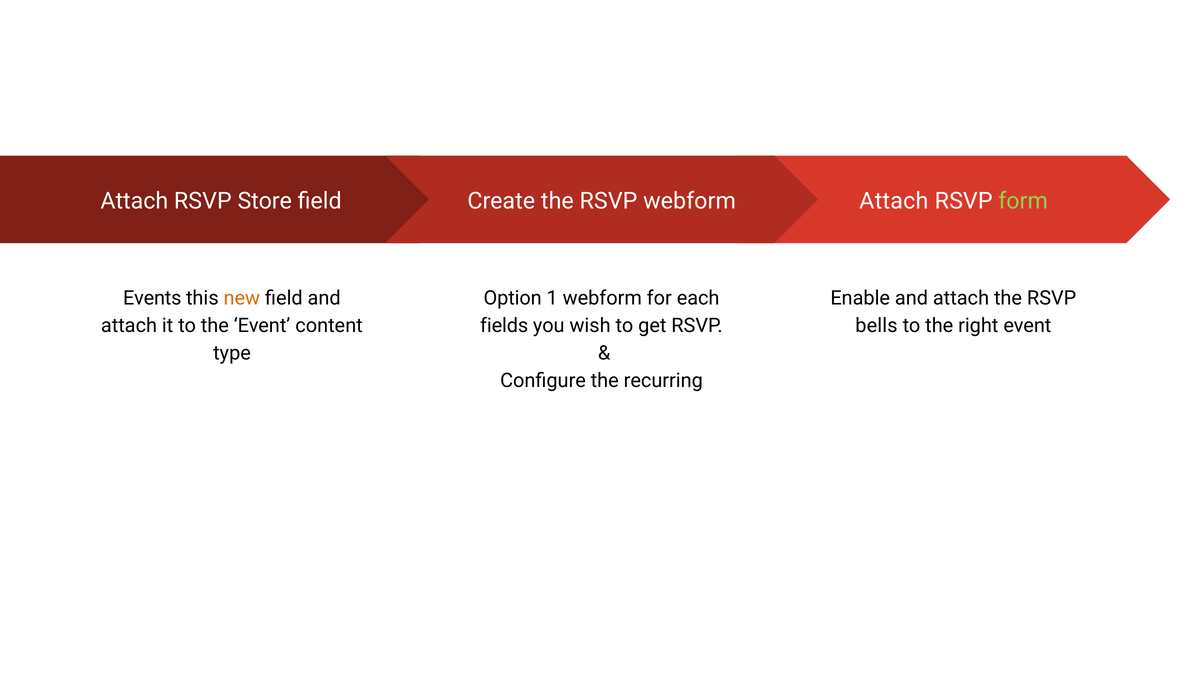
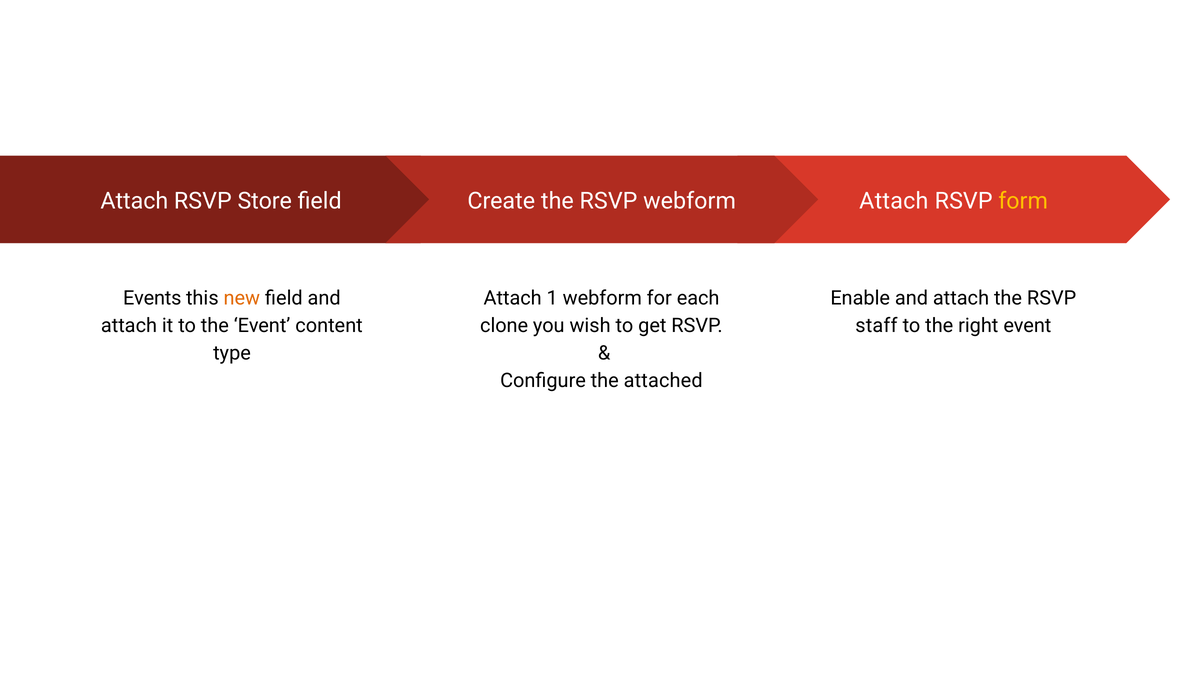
form colour: light green -> yellow (1023, 201)
Option: Option -> Attach (513, 298)
fields: fields -> clone (504, 326)
bells: bells -> staff (876, 326)
recurring: recurring -> attached (663, 381)
